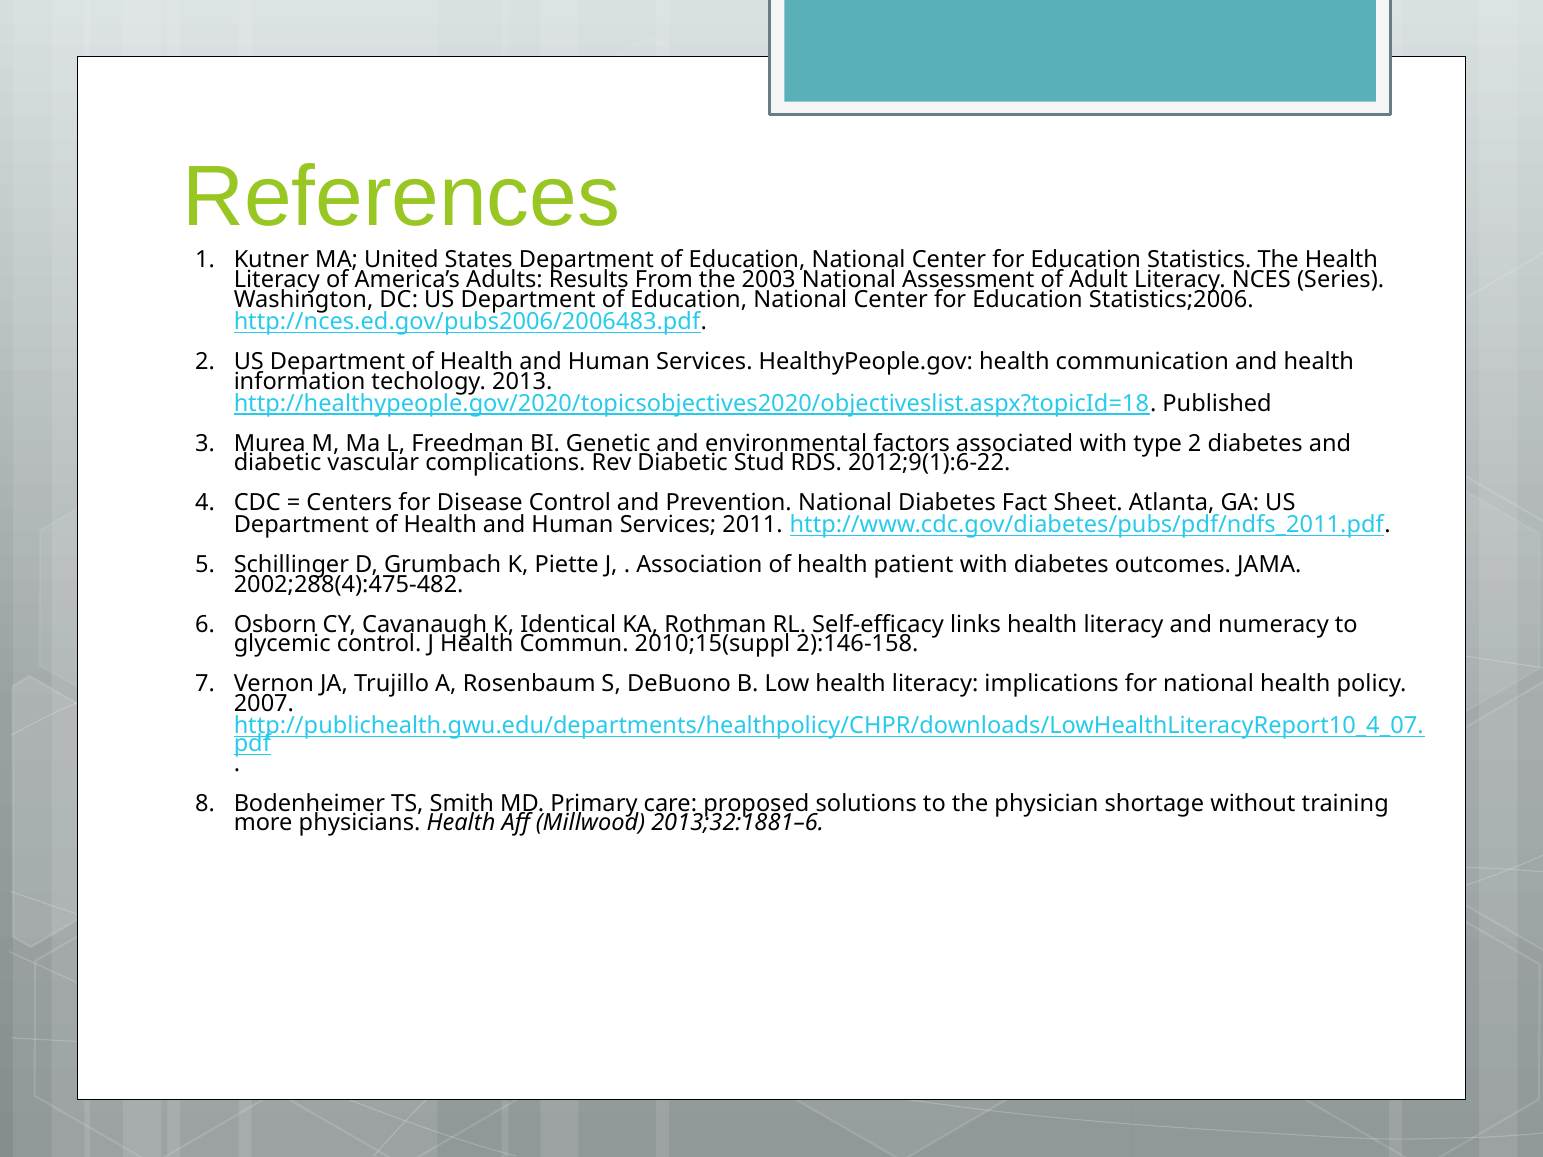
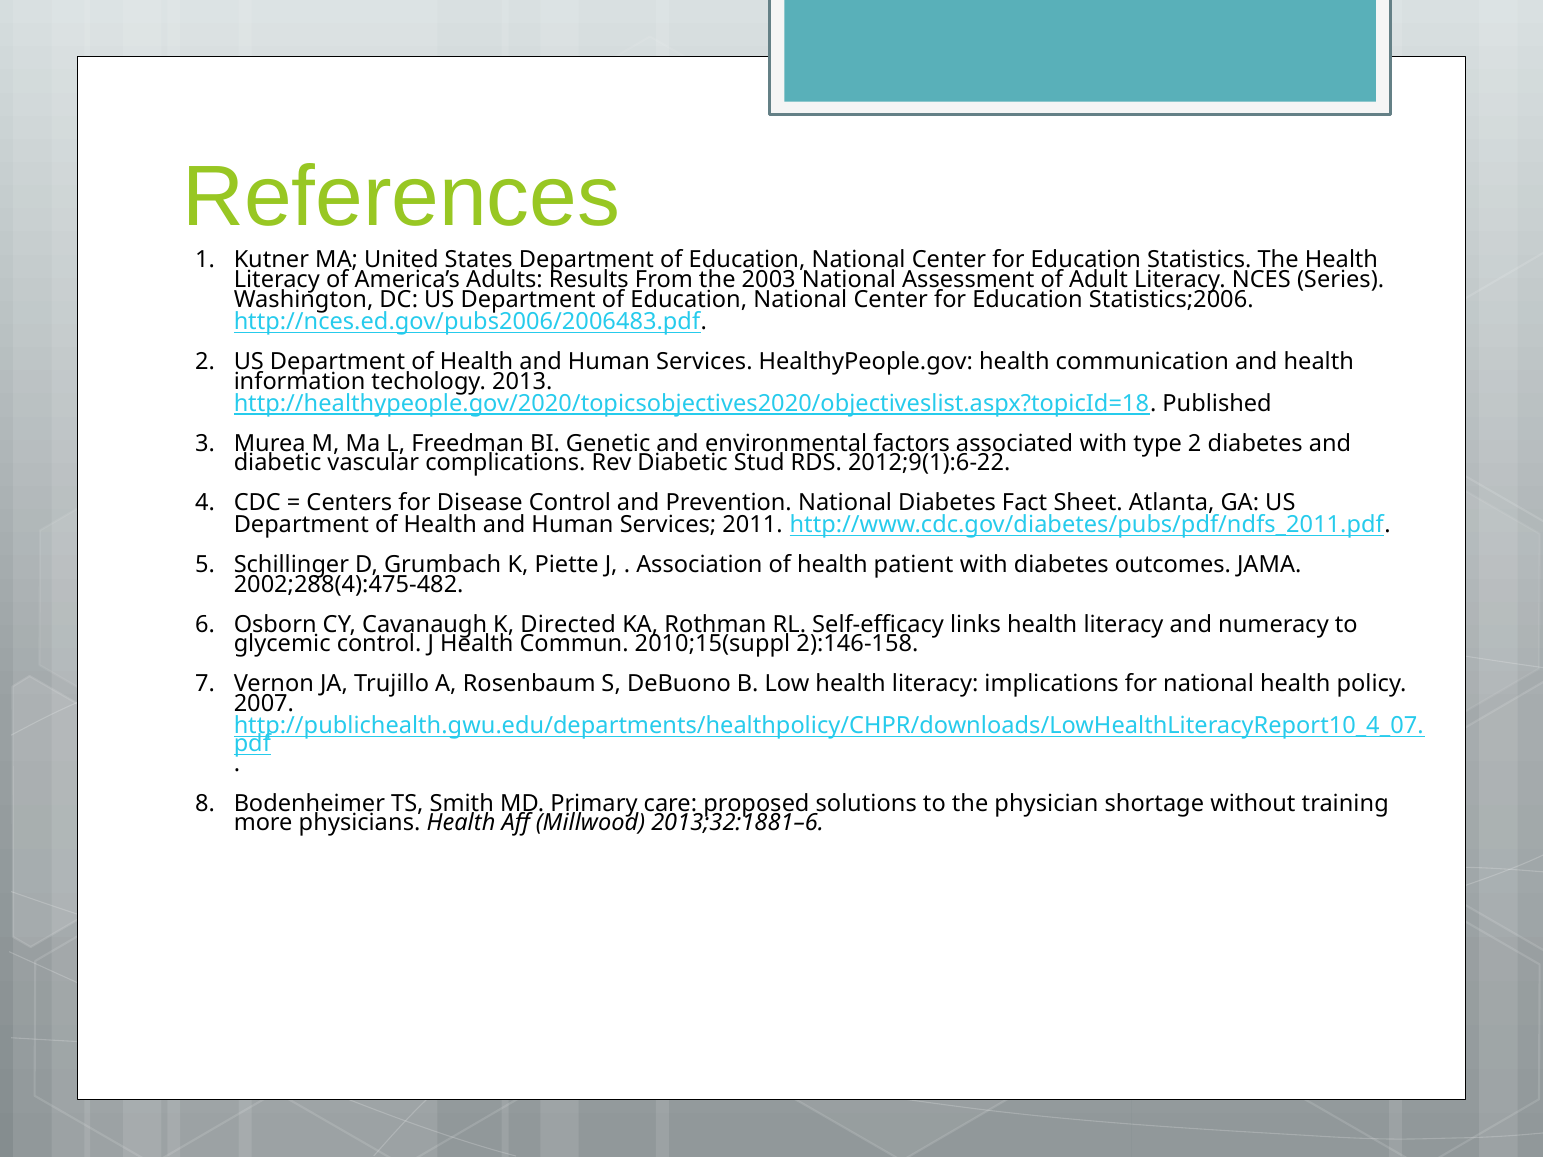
Identical: Identical -> Directed (568, 624)
